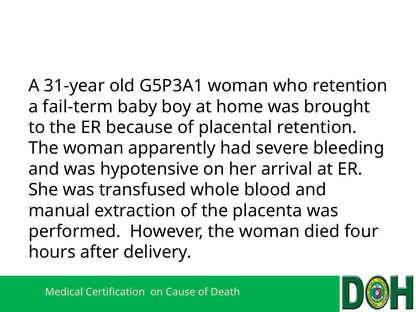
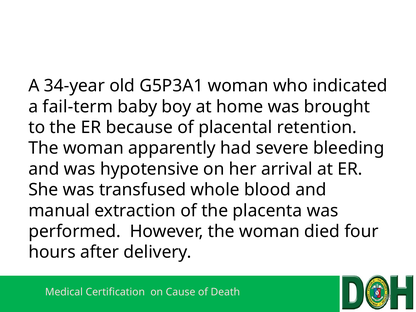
31-year: 31-year -> 34-year (74, 86)
who retention: retention -> indicated (350, 86)
